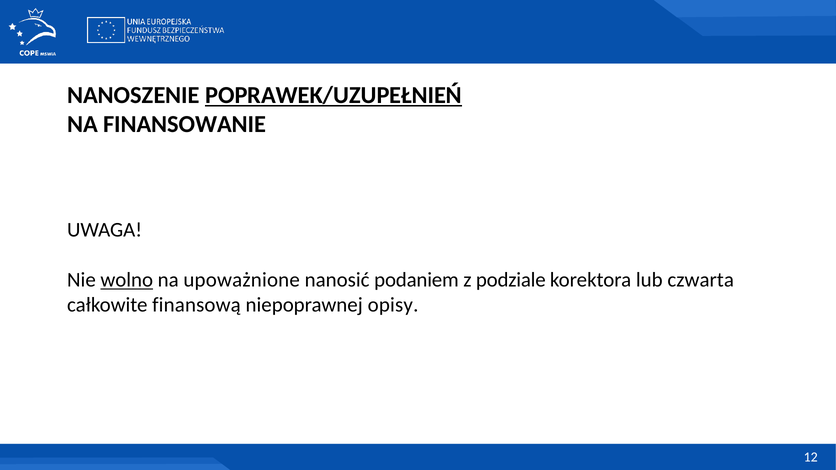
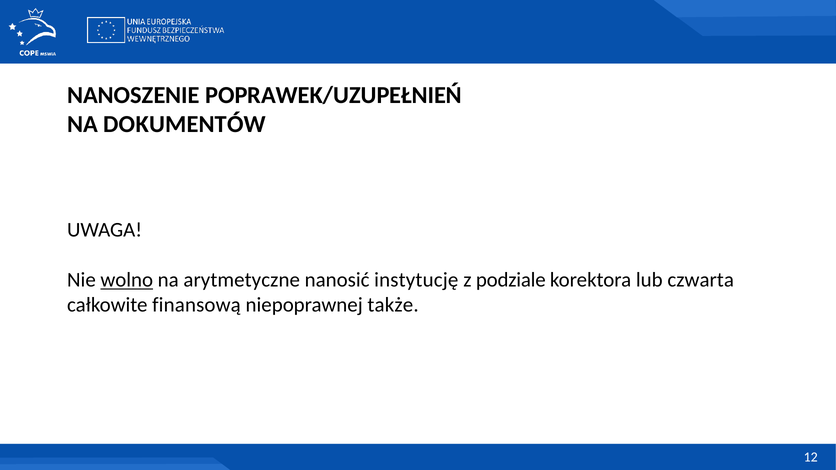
POPRAWEK/UZUPEŁNIEŃ underline: present -> none (334, 95)
FINANSOWANIE: FINANSOWANIE -> DOKUMENTÓW (185, 124)
upoważnione: upoważnione -> arytmetyczne (242, 280)
podaniem: podaniem -> instytucję (416, 280)
opisy: opisy -> także (393, 305)
